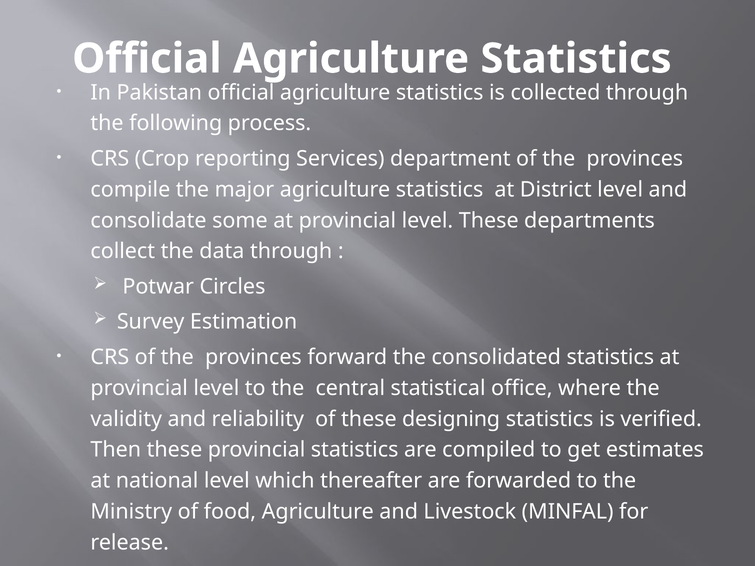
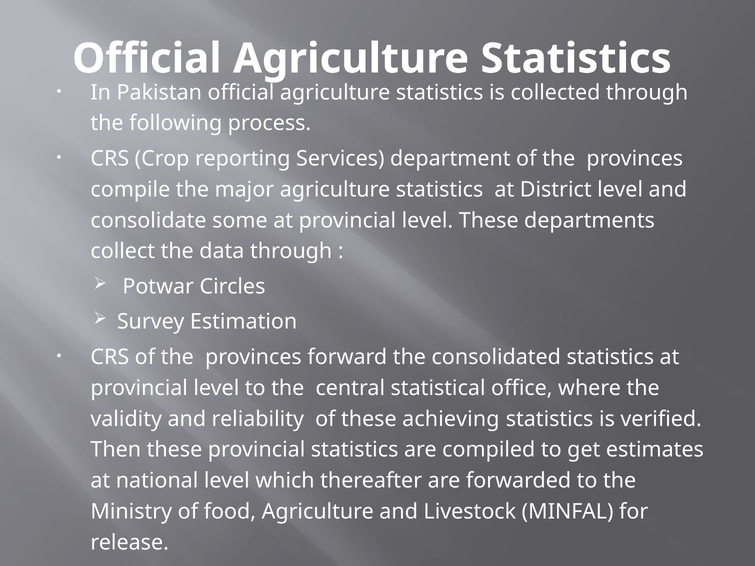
designing: designing -> achieving (451, 419)
